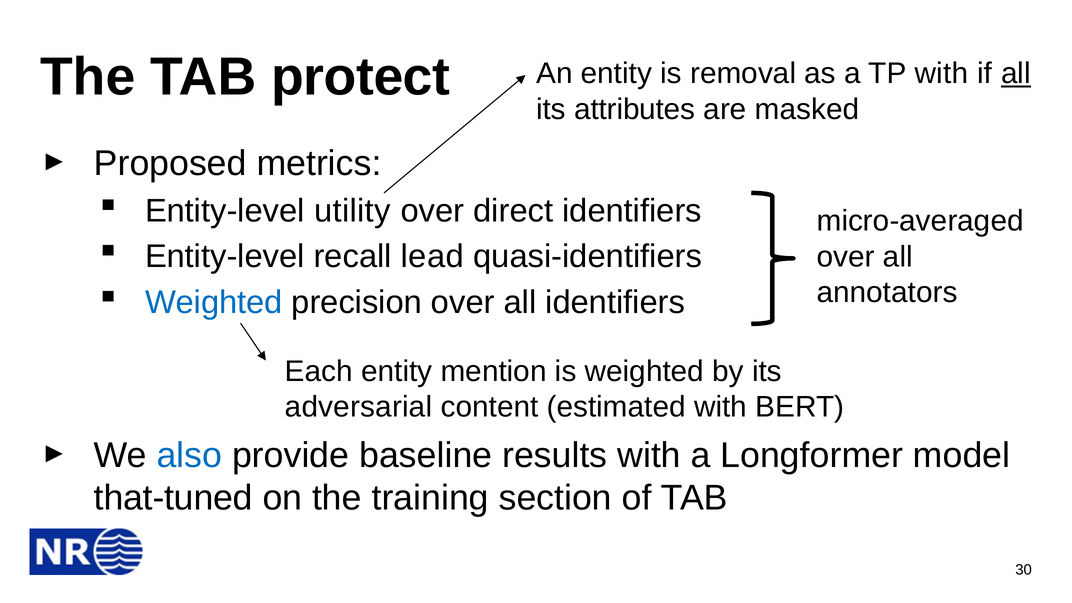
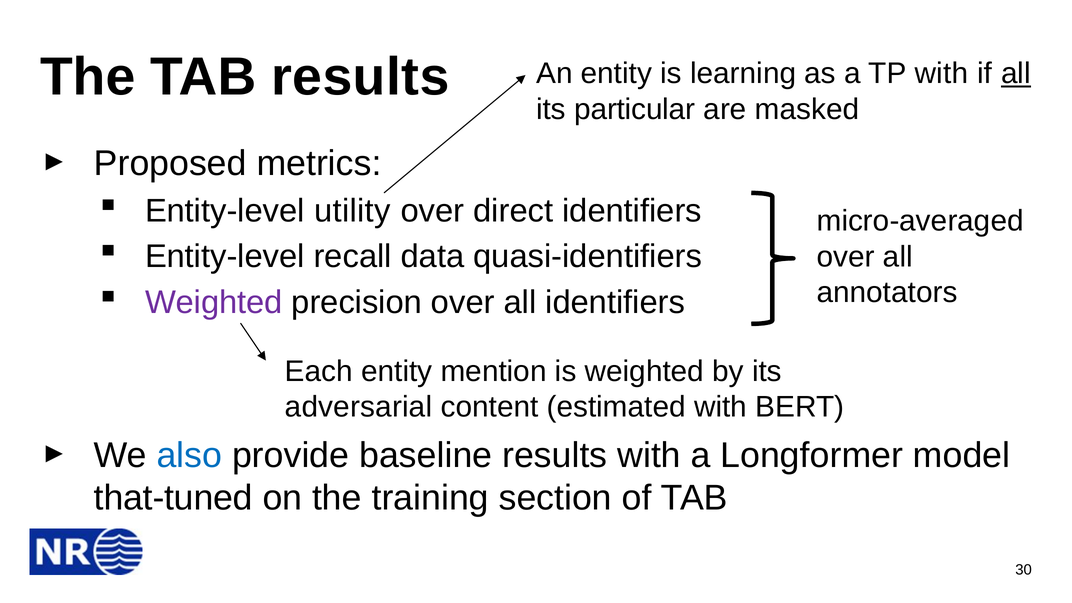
TAB protect: protect -> results (360, 77)
removal: removal -> learning (743, 73)
attributes: attributes -> particular (635, 109)
lead: lead -> data (432, 257)
Weighted colour: blue -> purple (214, 302)
